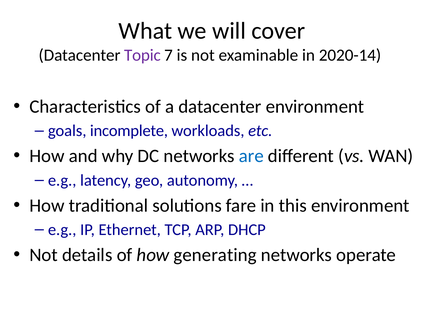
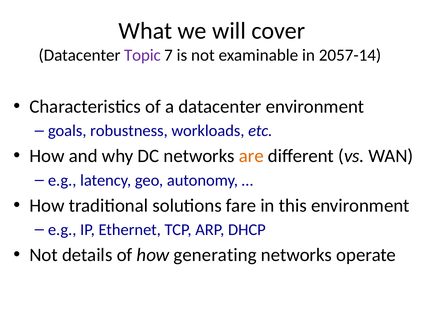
2020-14: 2020-14 -> 2057-14 (350, 55)
incomplete: incomplete -> robustness (129, 131)
are colour: blue -> orange (251, 156)
